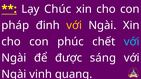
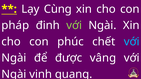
Chúc: Chúc -> Cùng (58, 9)
với colour: yellow -> light green (74, 25)
sáng: sáng -> vâng (103, 58)
